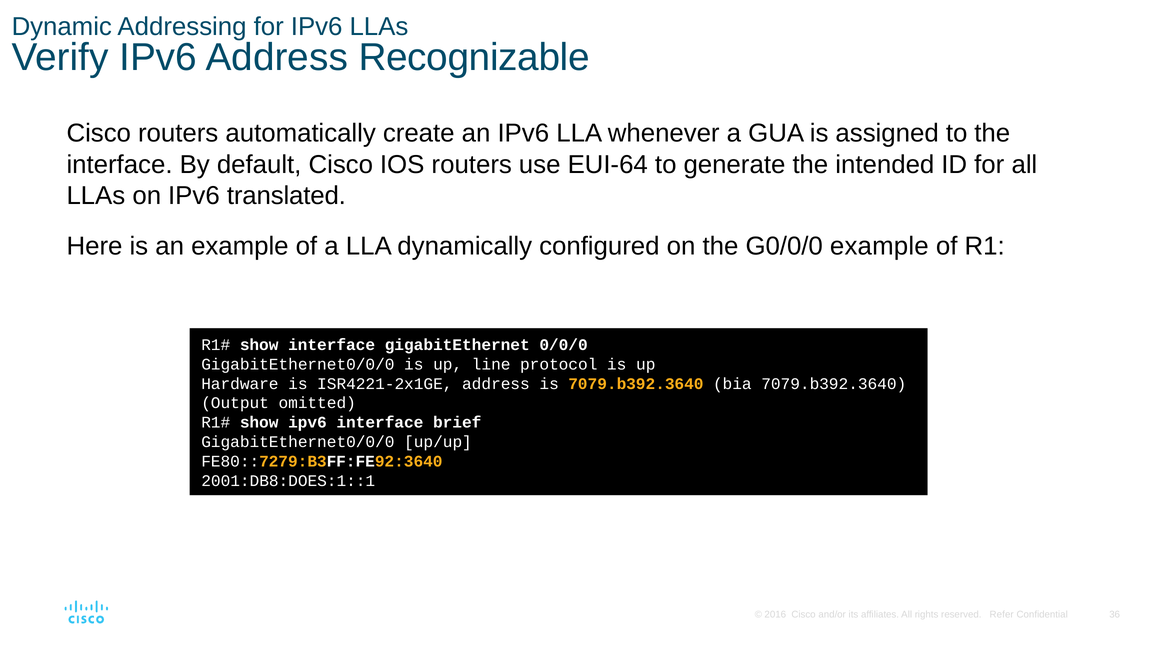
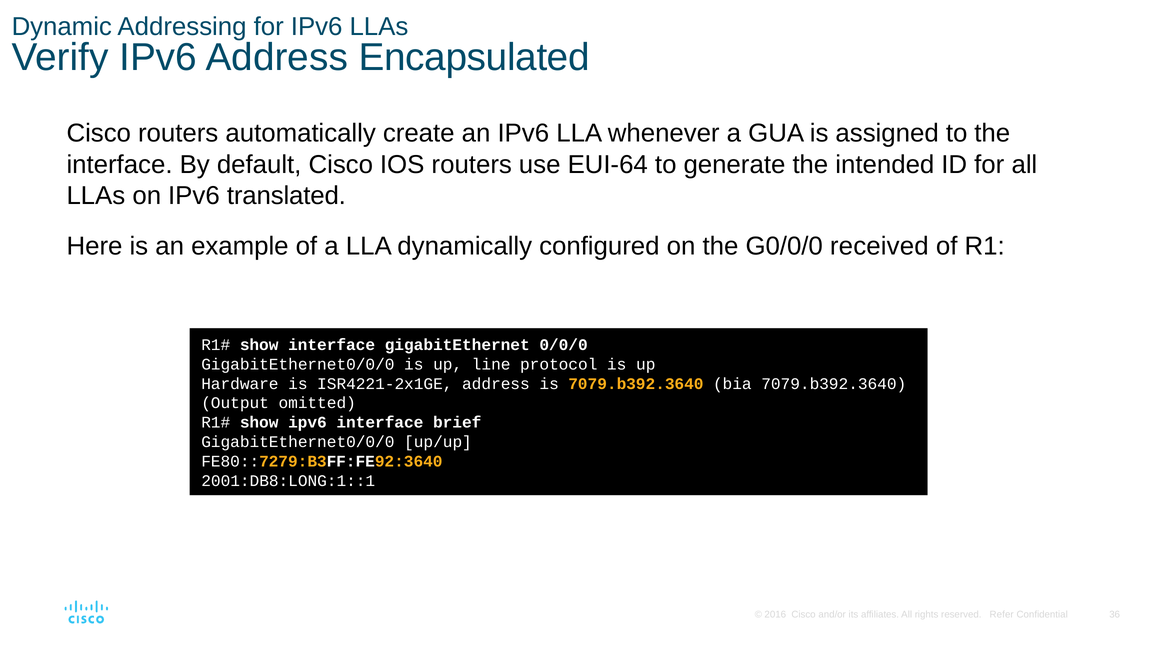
Recognizable: Recognizable -> Encapsulated (474, 57)
G0/0/0 example: example -> received (879, 246)
2001:DB8:DOES:1::1: 2001:DB8:DOES:1::1 -> 2001:DB8:LONG:1::1 (288, 481)
